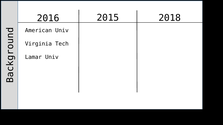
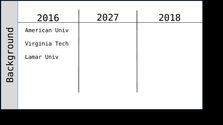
2015: 2015 -> 2027 (108, 18)
